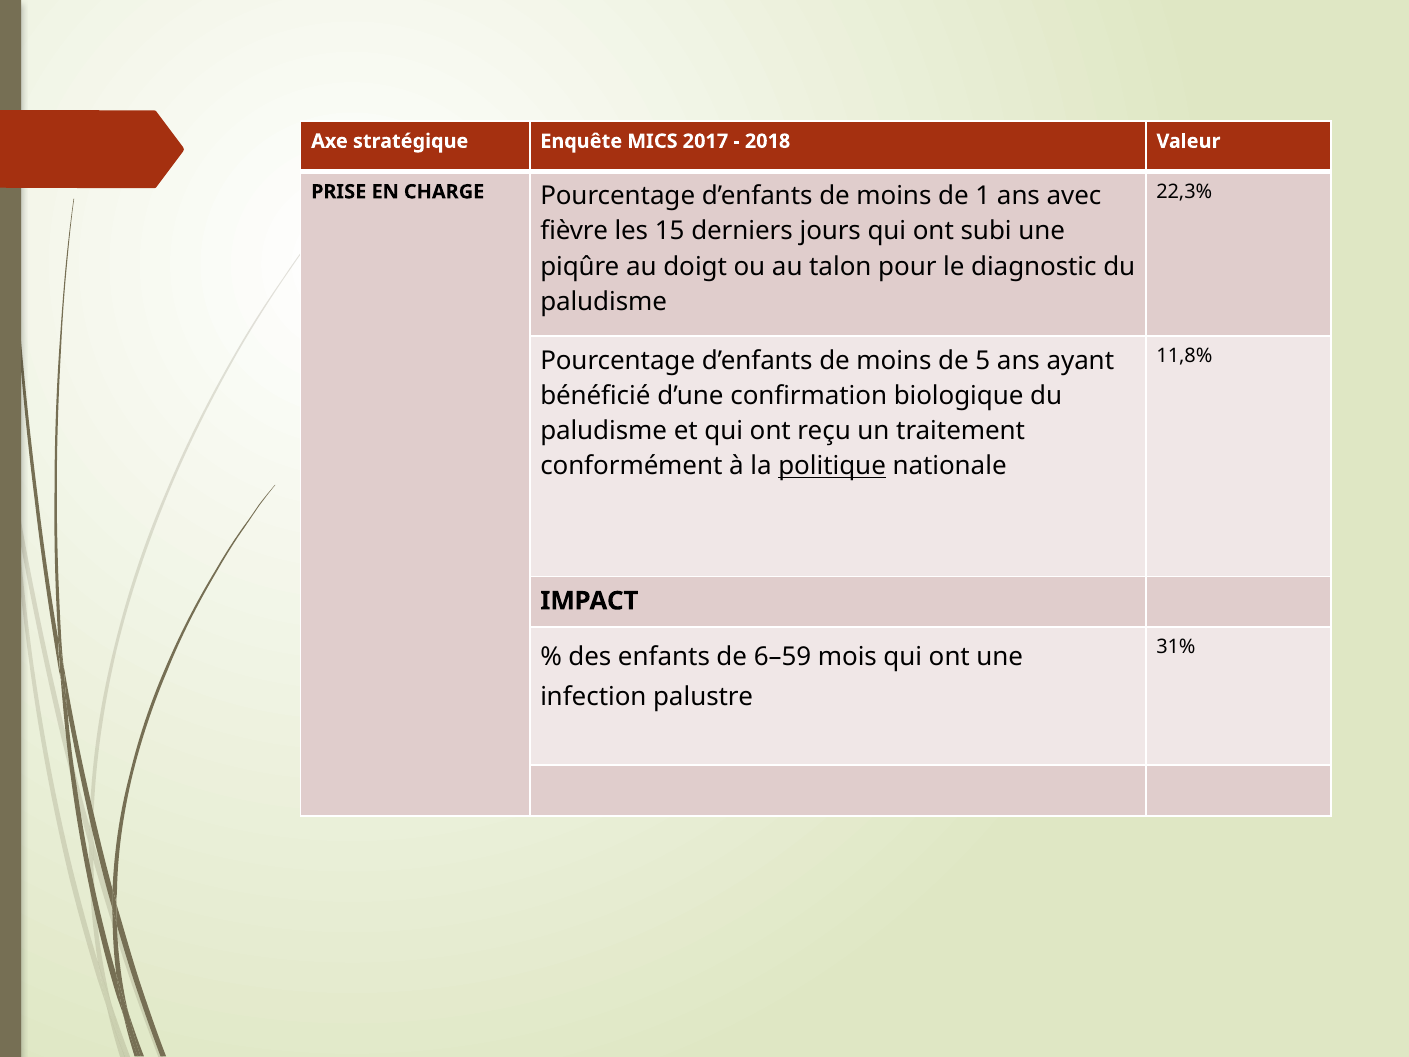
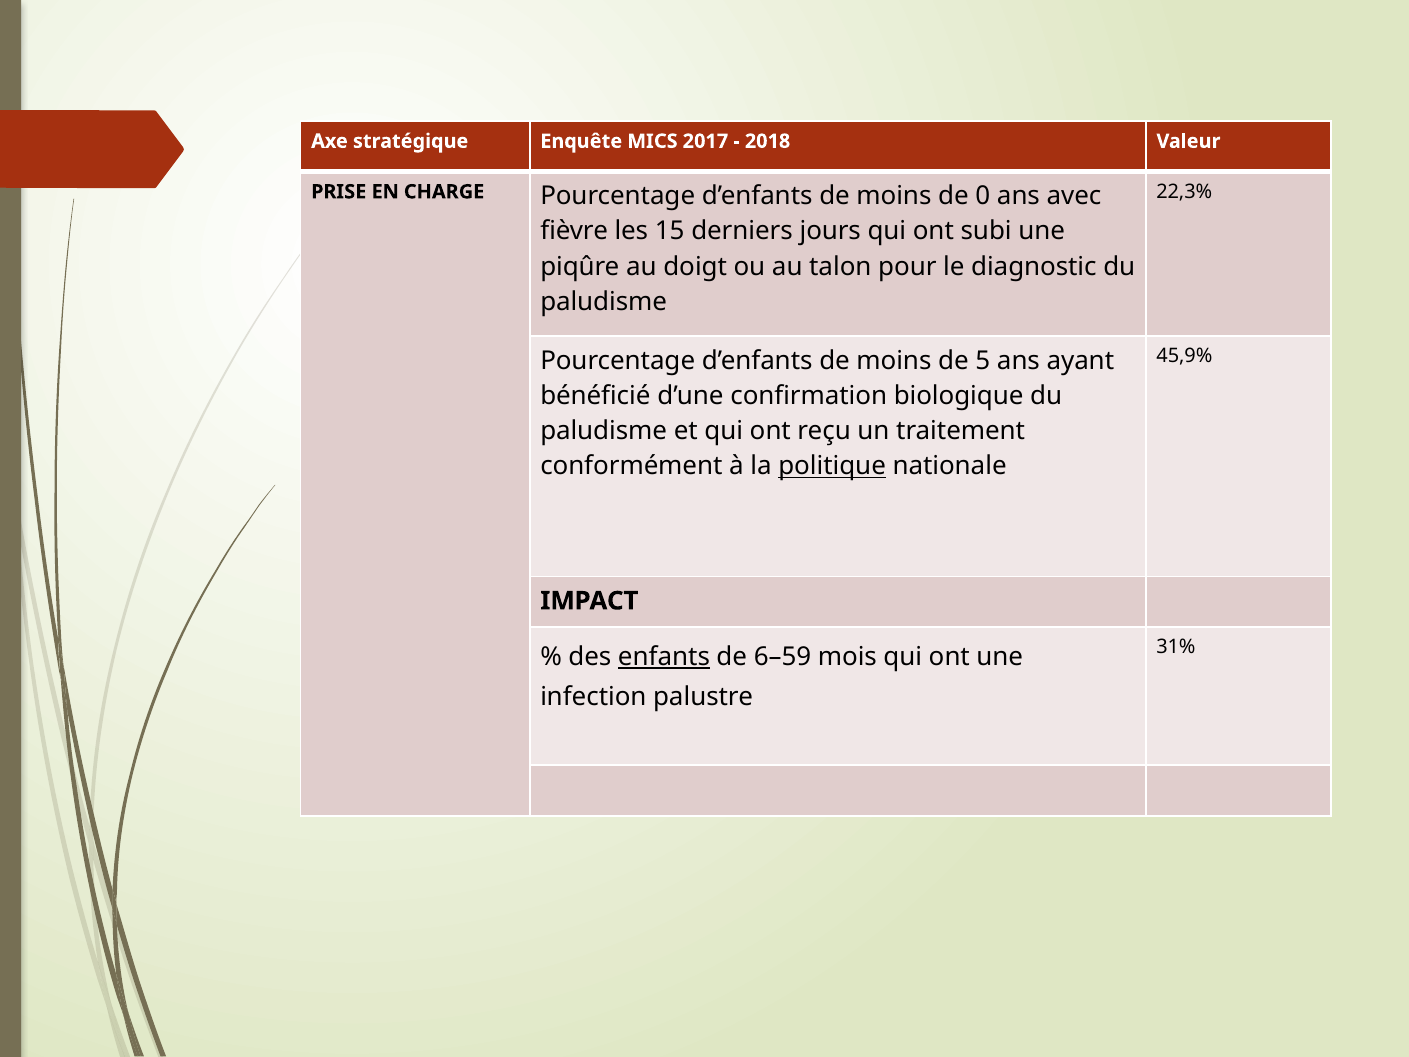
1: 1 -> 0 (983, 196)
11,8%: 11,8% -> 45,9% (1184, 356)
enfants underline: none -> present (664, 657)
